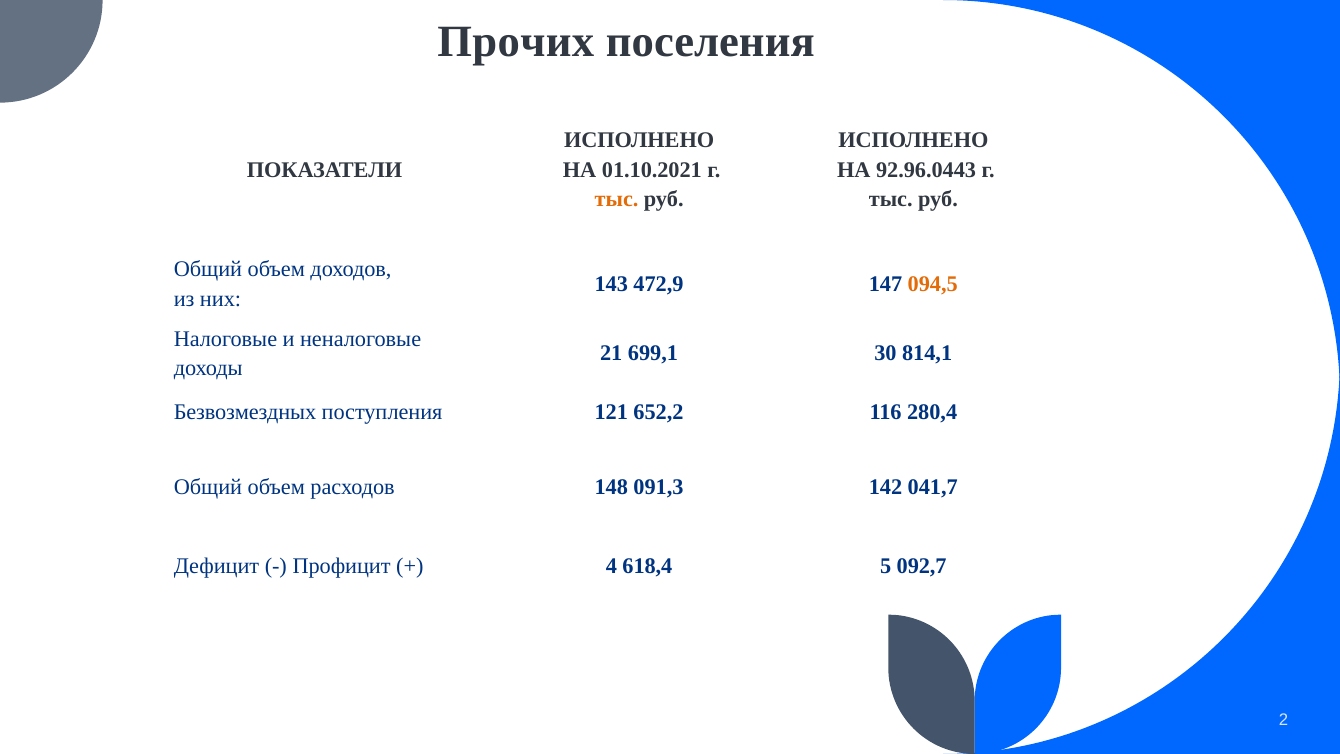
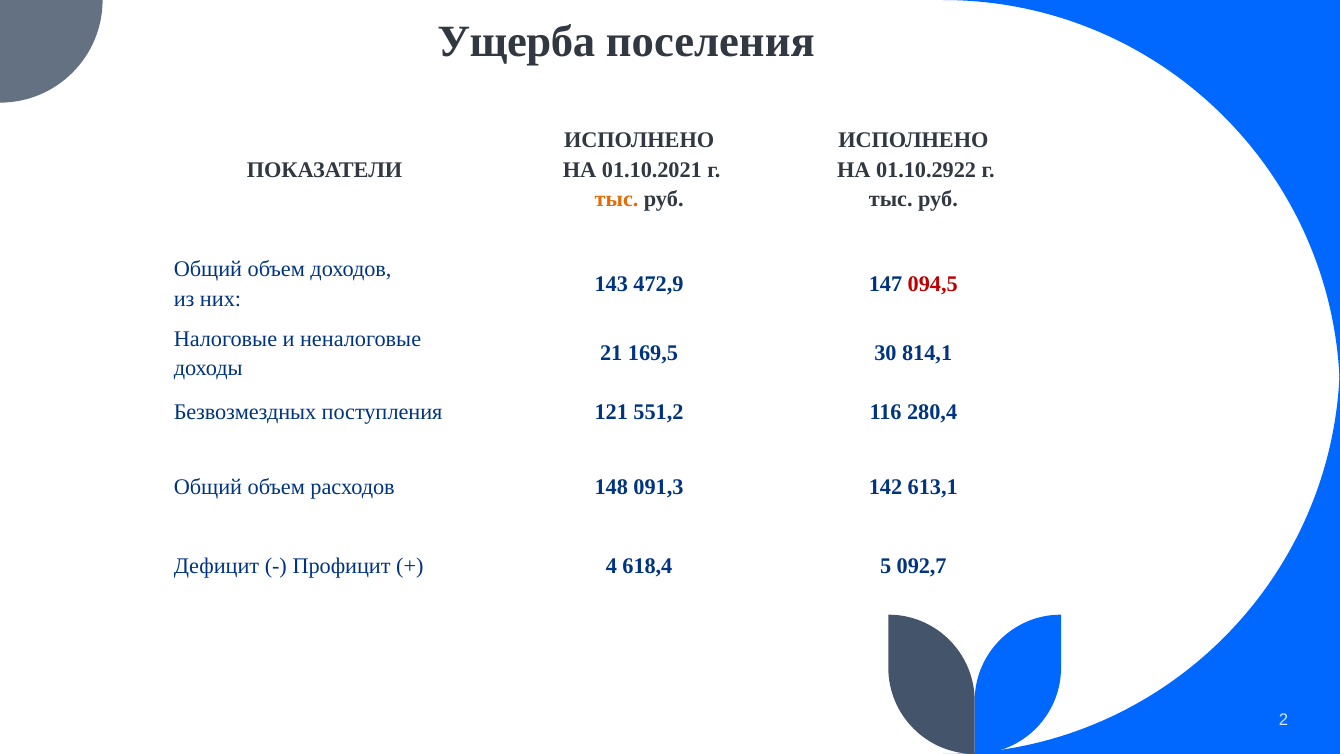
Прочих: Прочих -> Ущерба (516, 42)
92.96.0443: 92.96.0443 -> 01.10.2922 (926, 170)
094,5 colour: orange -> red (933, 284)
699,1: 699,1 -> 169,5 (653, 353)
652,2: 652,2 -> 551,2 (658, 412)
041,7: 041,7 -> 613,1 (933, 487)
